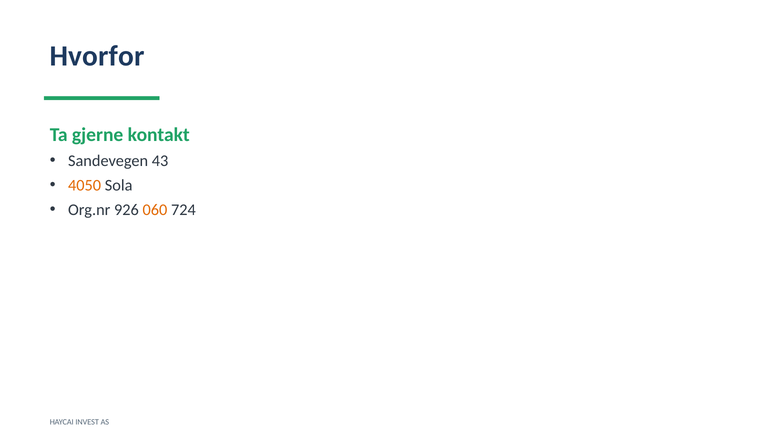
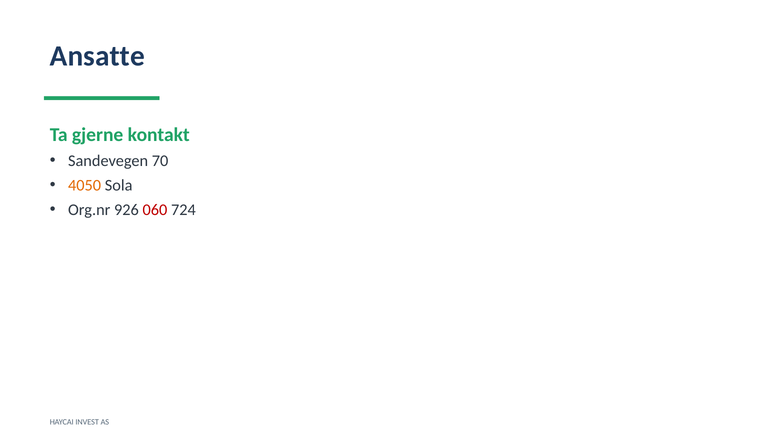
Hvorfor: Hvorfor -> Ansatte (97, 56)
43: 43 -> 70 (160, 161)
060 colour: orange -> red (155, 210)
